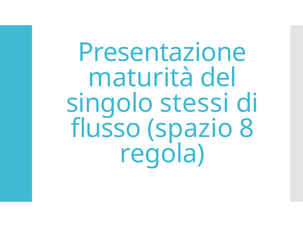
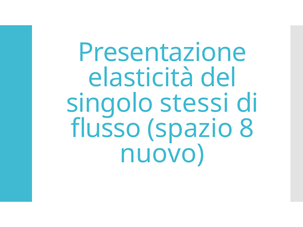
maturità: maturità -> elasticità (141, 78)
regola: regola -> nuovo (162, 154)
